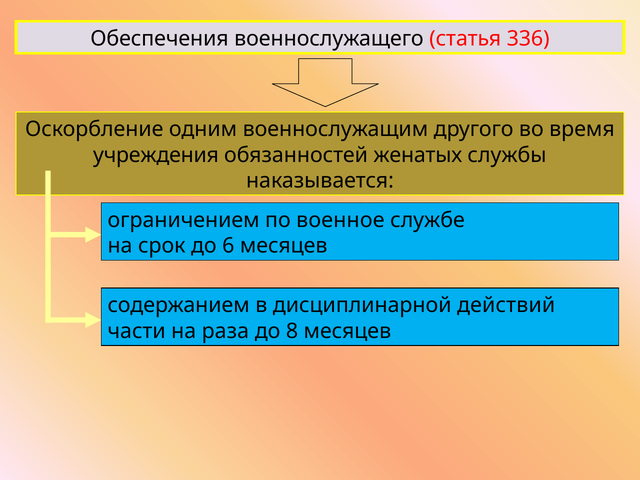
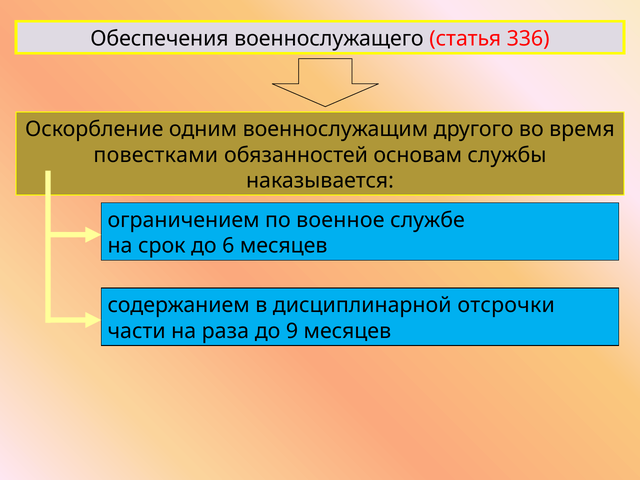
учреждения: учреждения -> повестками (156, 155)
женатых: женатых -> основам (418, 155)
действий: действий -> отсрочки (506, 305)
8: 8 -> 9 (292, 331)
